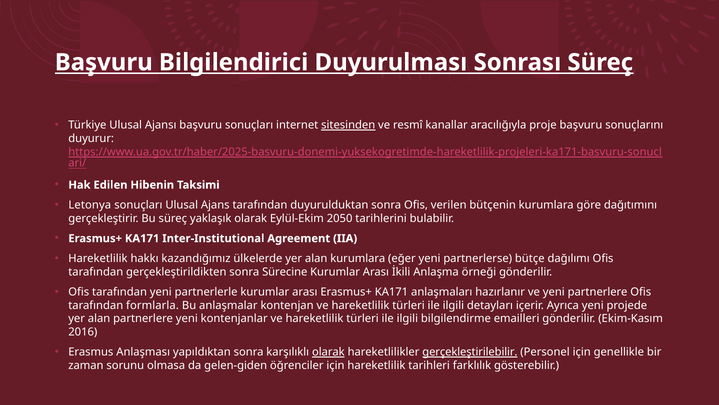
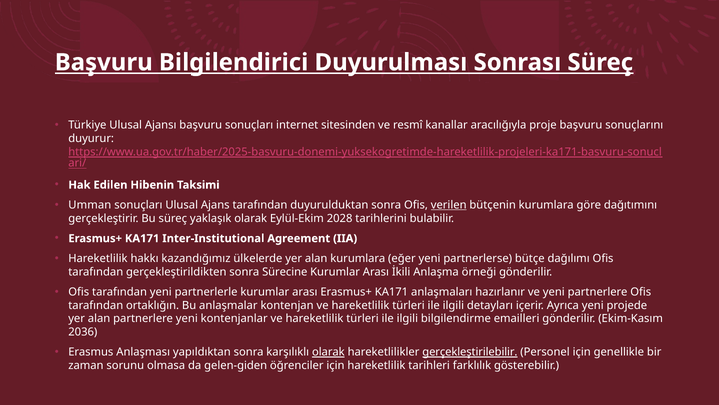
sitesinden underline: present -> none (348, 125)
Letonya: Letonya -> Umman (90, 205)
verilen underline: none -> present (449, 205)
2050: 2050 -> 2028 (340, 218)
formlarla: formlarla -> ortaklığın (153, 305)
2016: 2016 -> 2036 (83, 332)
